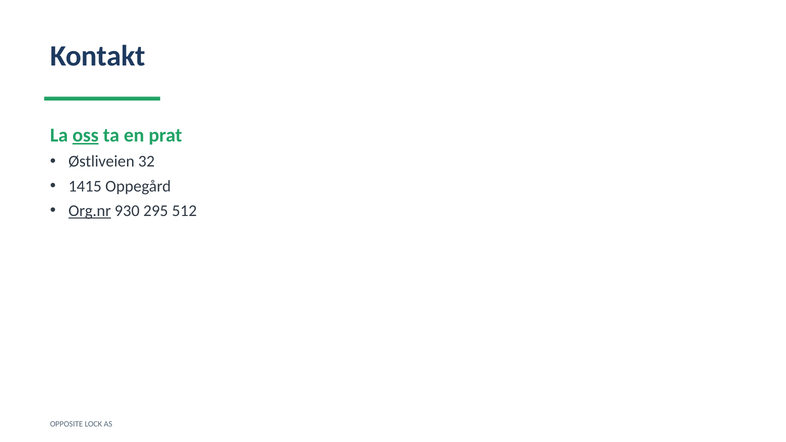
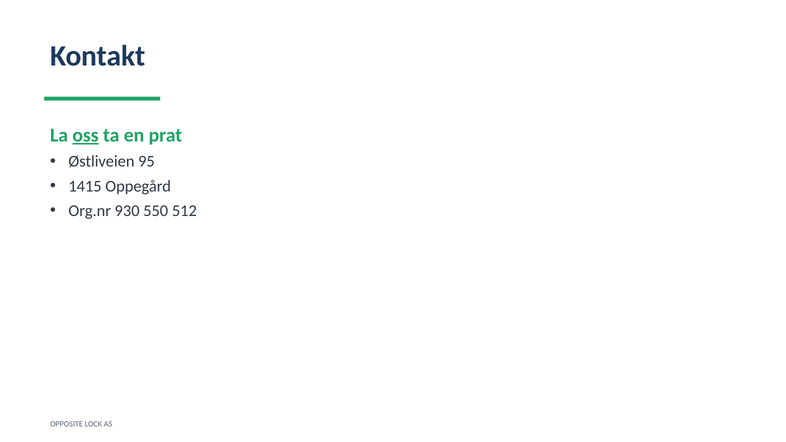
32: 32 -> 95 (146, 162)
Org.nr underline: present -> none (90, 211)
295: 295 -> 550 (156, 211)
